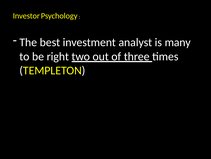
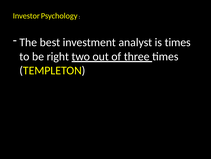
is many: many -> times (178, 42)
